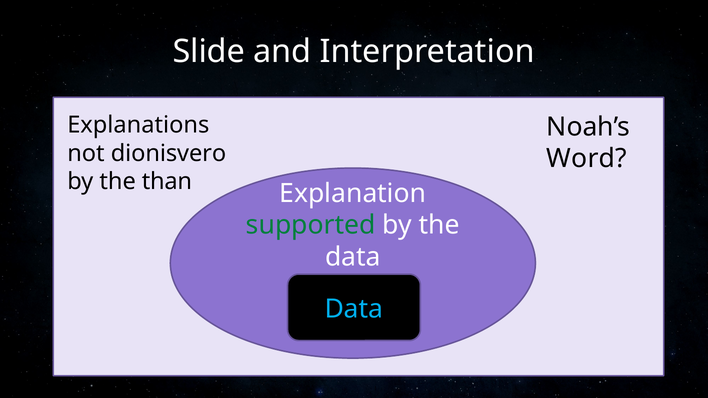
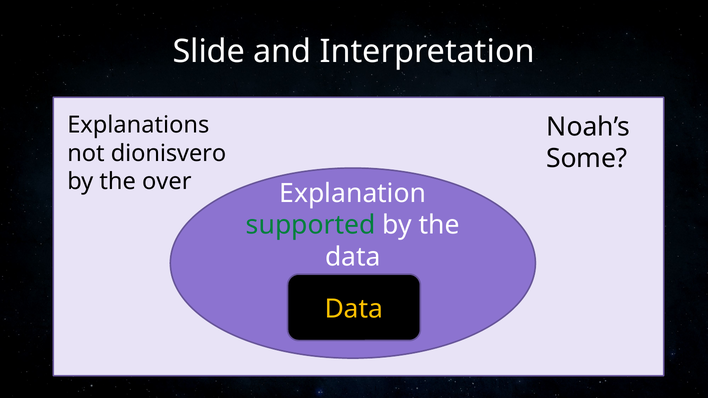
Word: Word -> Some (587, 159)
than: than -> over (167, 182)
Data colour: light blue -> yellow (354, 309)
